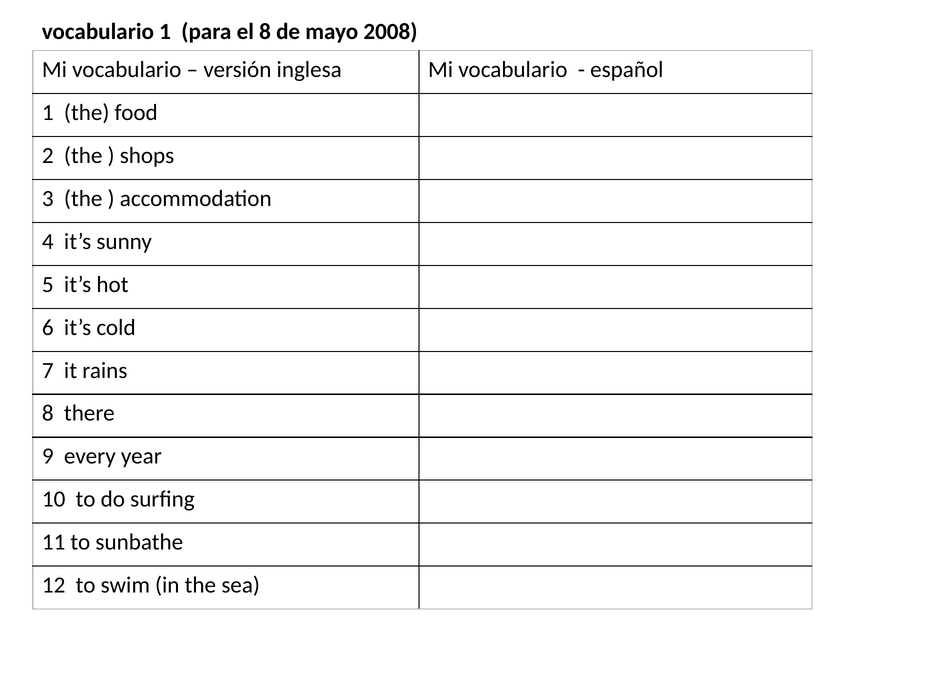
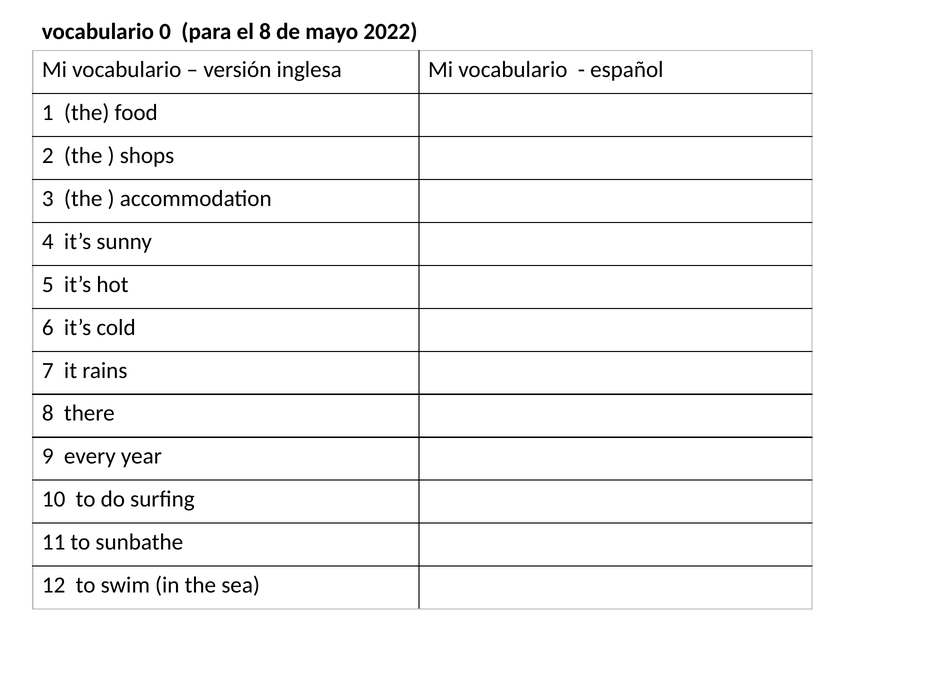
vocabulario 1: 1 -> 0 (165, 32)
2008: 2008 -> 2022 (390, 32)
